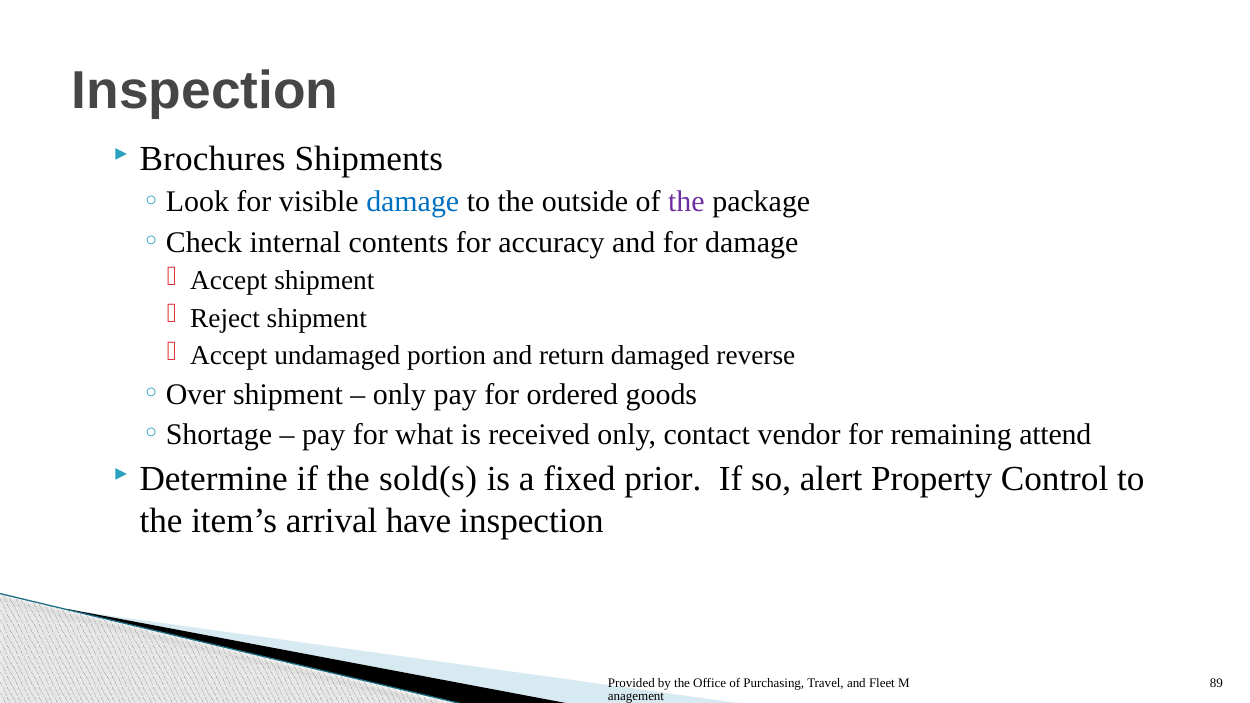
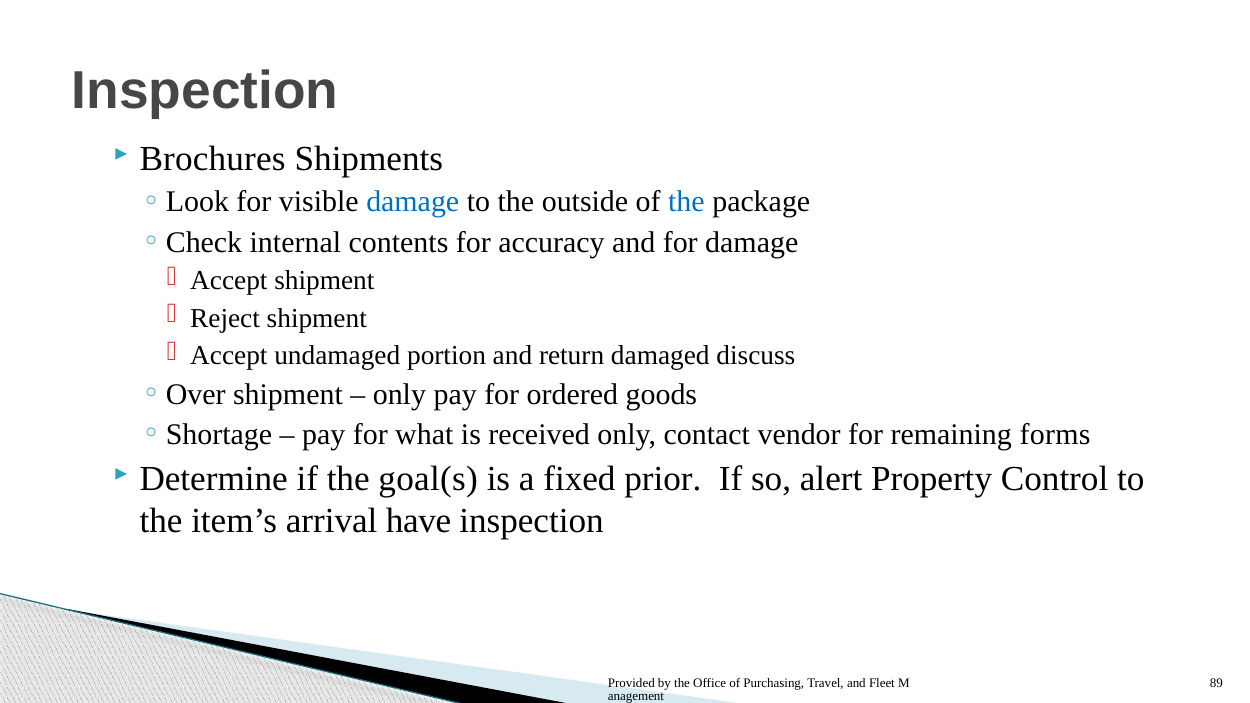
the colour: purple -> blue (686, 202)
reverse: reverse -> discuss (756, 356)
attend: attend -> forms (1055, 435)
sold(s: sold(s -> goal(s (428, 479)
